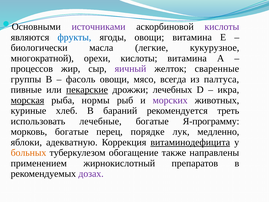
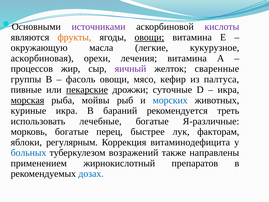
фрукты colour: blue -> orange (74, 37)
овощи underline: none -> present (149, 37)
биологически: биологически -> окружающую (39, 48)
многократной: многократной -> аскорбиновая (42, 58)
орехи кислоты: кислоты -> лечения (139, 58)
всегда: всегда -> кефир (173, 79)
лечебных: лечебных -> суточные (172, 90)
нормы: нормы -> мойвы (96, 100)
морских colour: purple -> blue (170, 100)
куриные хлеб: хлеб -> икра (67, 111)
Я-программу: Я-программу -> Я-различные (211, 121)
порядке: порядке -> быстрее (148, 132)
медленно: медленно -> факторам (218, 132)
адекватную: адекватную -> регулярным (72, 142)
витаминодефицита underline: present -> none (190, 142)
больных colour: orange -> blue (28, 153)
обогащение: обогащение -> возражений (134, 153)
дозах colour: purple -> blue (91, 174)
